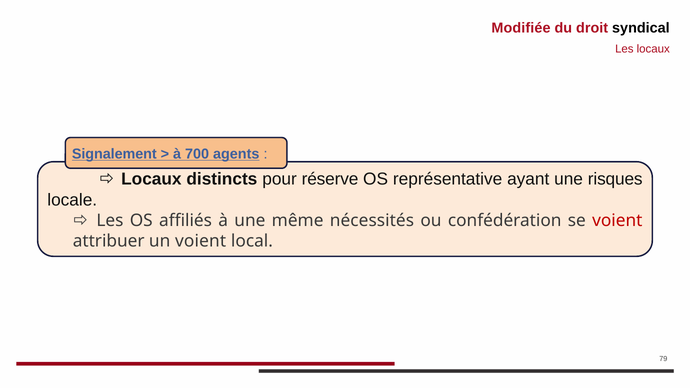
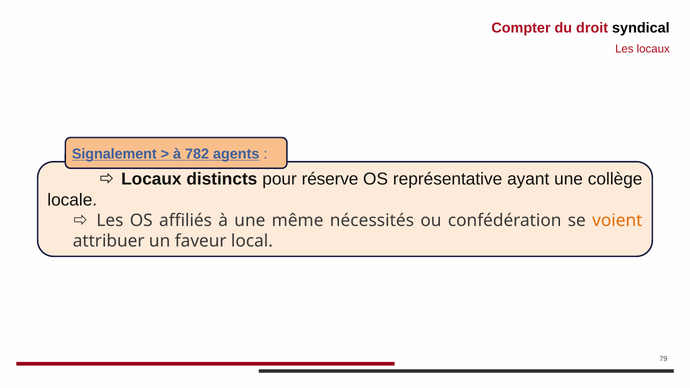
Modifiée: Modifiée -> Compter (521, 28)
700: 700 -> 782 (197, 154)
risques: risques -> collège (615, 179)
voient colour: red -> orange (617, 221)
un voient: voient -> faveur (201, 241)
